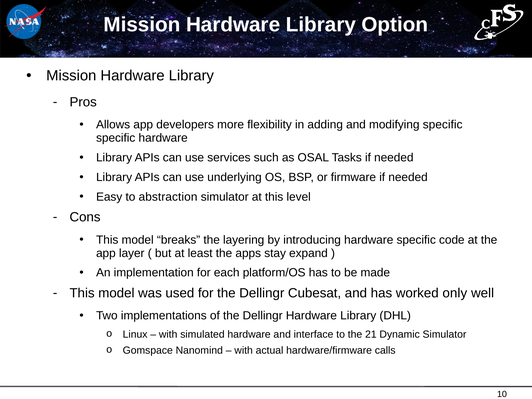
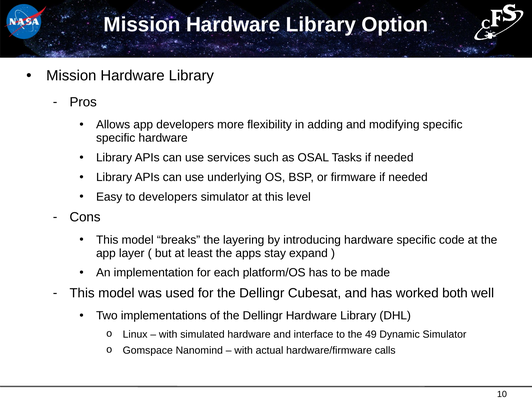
to abstraction: abstraction -> developers (168, 197)
only: only -> both (455, 293)
21: 21 -> 49 (371, 334)
